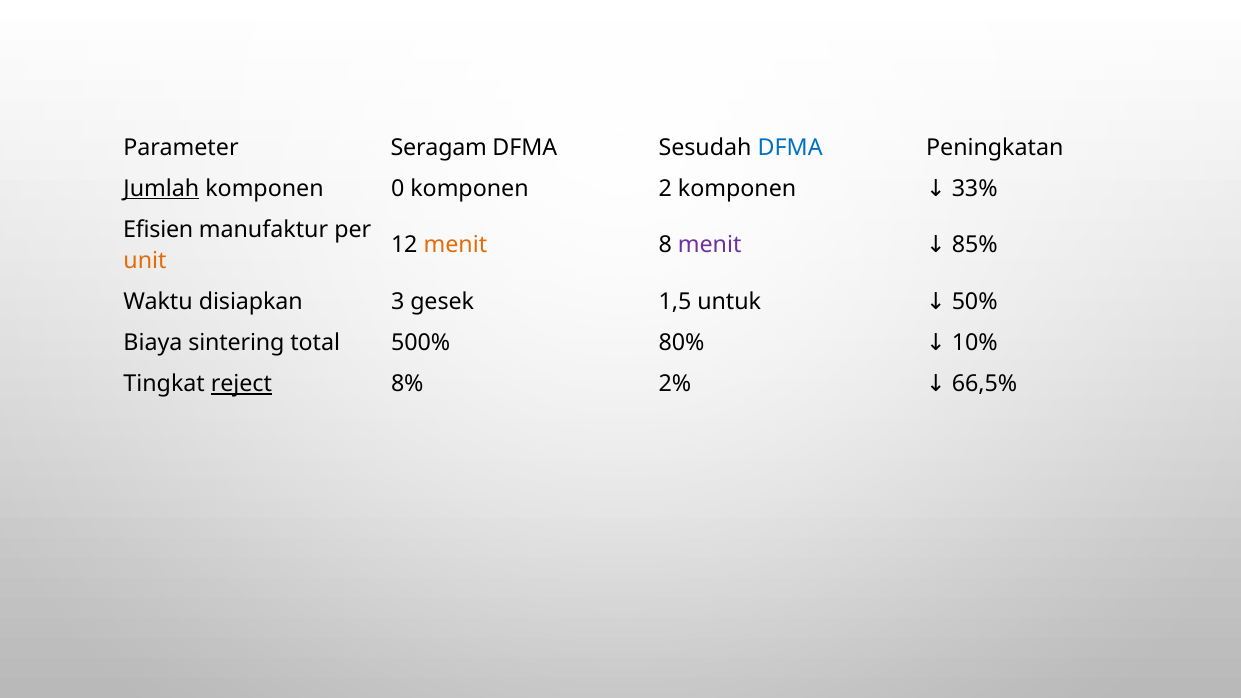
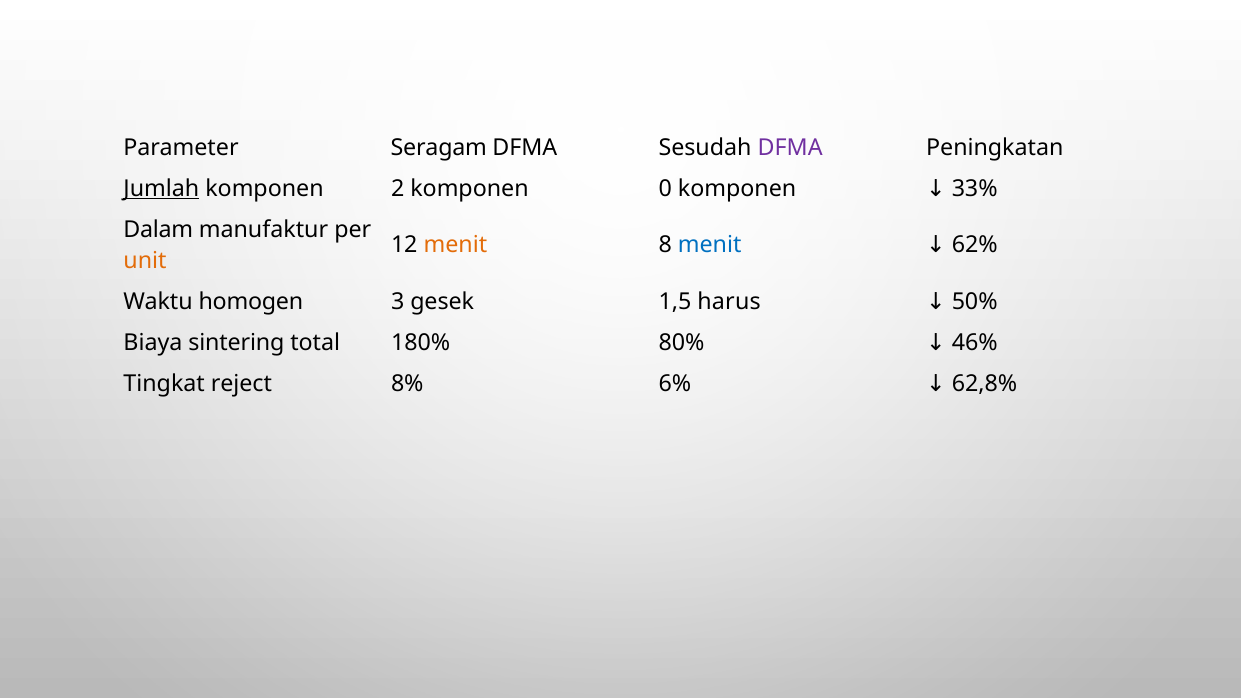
DFMA colour: blue -> purple (790, 147)
0: 0 -> 2 (398, 188)
2: 2 -> 0 (665, 188)
Efisien: Efisien -> Dalam (158, 229)
menit colour: purple -> blue (710, 245)
85%: 85% -> 62% (975, 245)
disiapkan: disiapkan -> homogen (251, 302)
untuk: untuk -> harus (729, 302)
500%: 500% -> 180% (421, 343)
10%: 10% -> 46% (975, 343)
reject underline: present -> none (241, 384)
2%: 2% -> 6% (675, 384)
66,5%: 66,5% -> 62,8% (984, 384)
